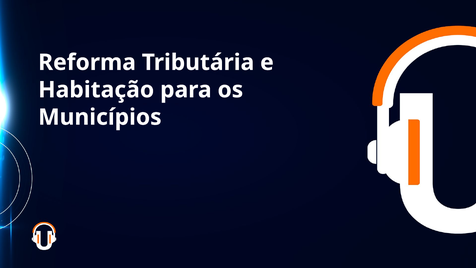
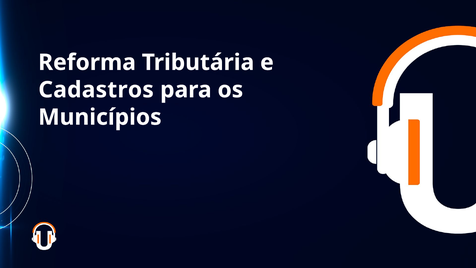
Habitação: Habitação -> Cadastros (96, 90)
